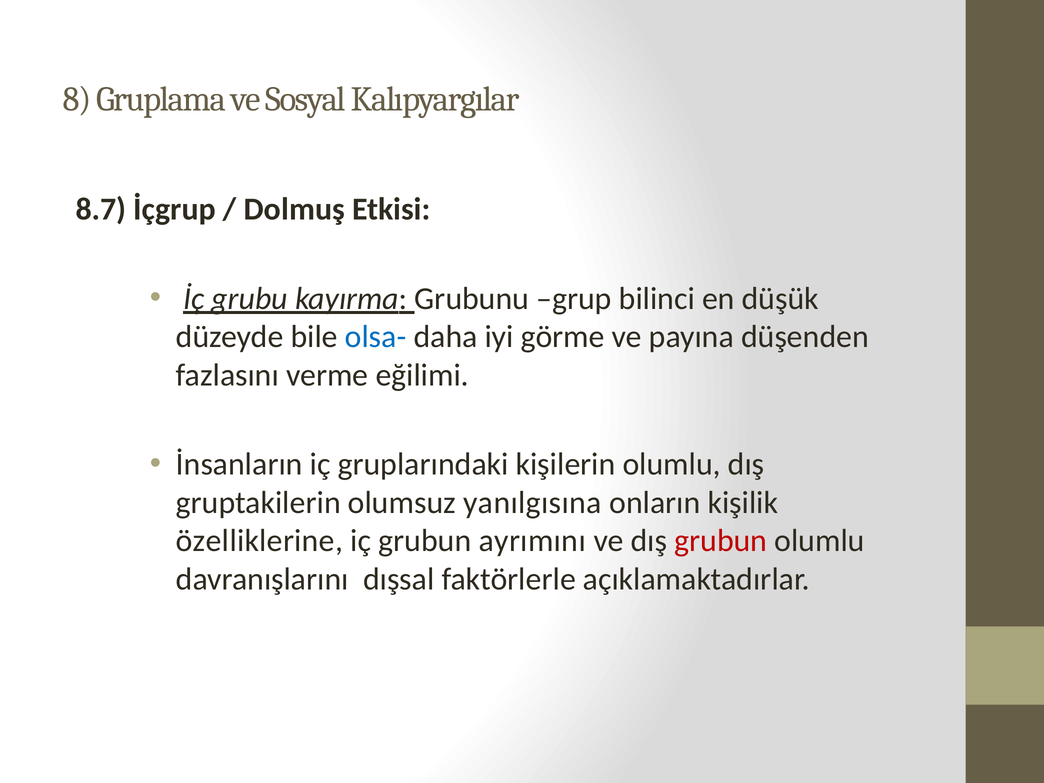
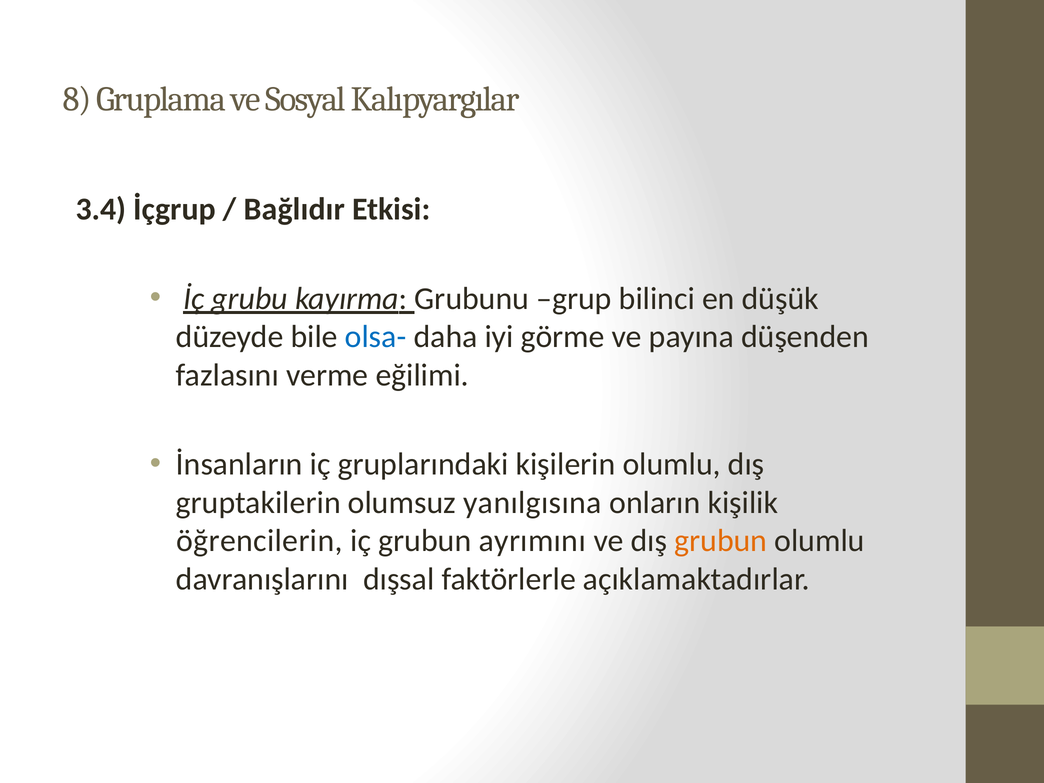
8.7: 8.7 -> 3.4 (101, 209)
Dolmuş: Dolmuş -> Bağlıdır (294, 209)
özelliklerine: özelliklerine -> öğrencilerin (259, 541)
grubun colour: red -> orange (721, 541)
